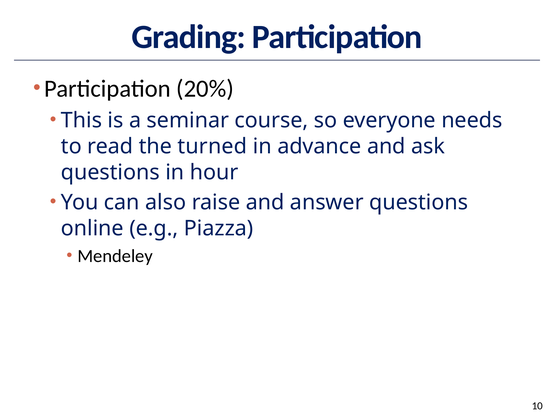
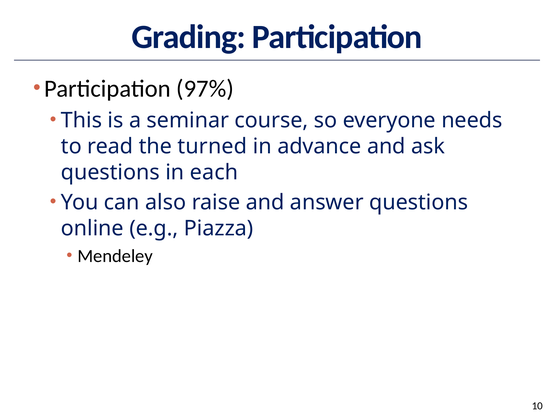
20%: 20% -> 97% (205, 89)
hour: hour -> each (214, 172)
